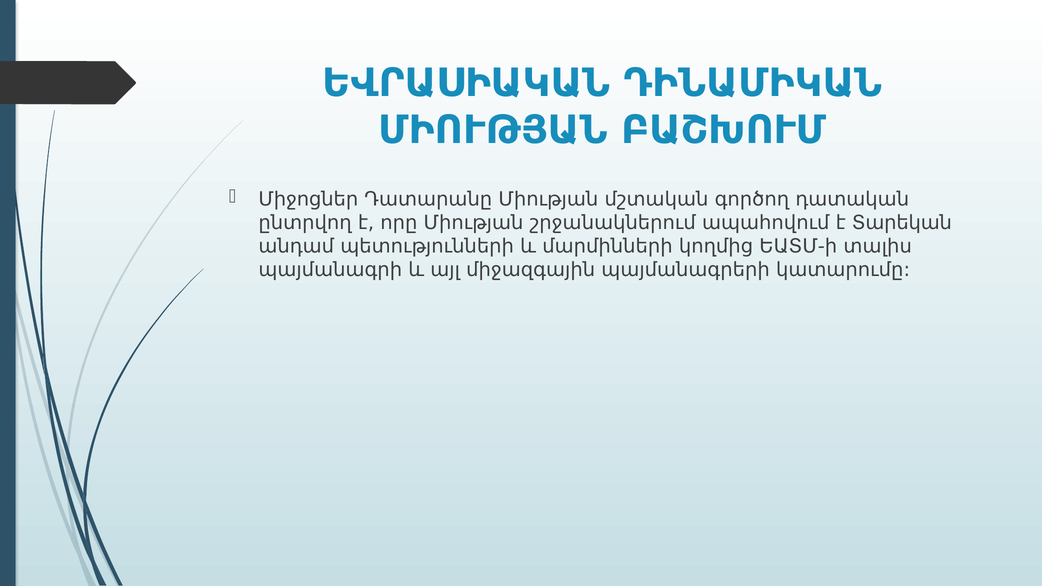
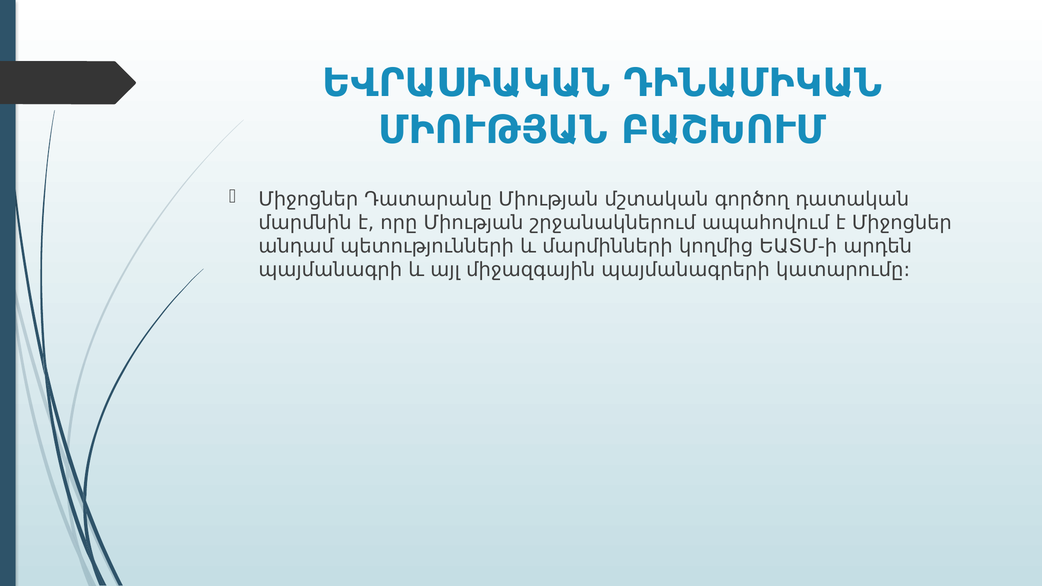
ընտրվող: ընտրվող -> մարմնին (305, 223)
է Տարեկան: Տարեկան -> Միջոցներ (902, 223)
տալիս: տալիս -> արդեն (878, 246)
